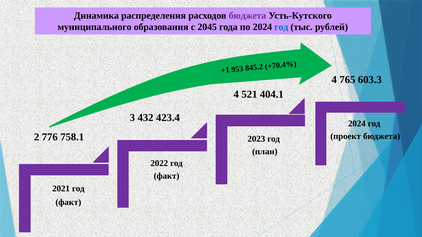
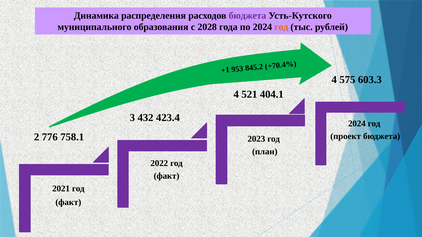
2045: 2045 -> 2028 (207, 27)
год colour: blue -> orange (281, 27)
765: 765 -> 575 (347, 80)
